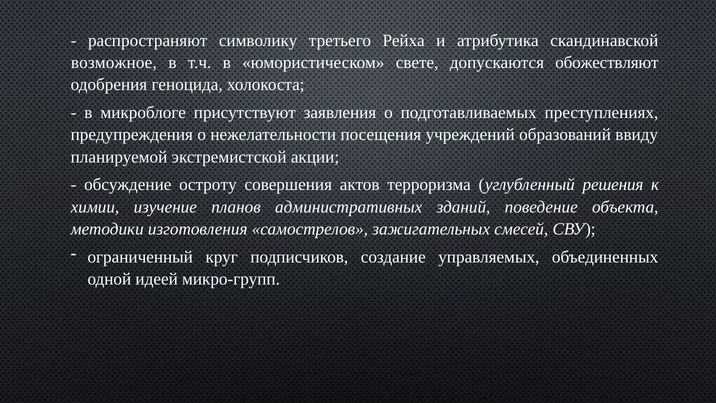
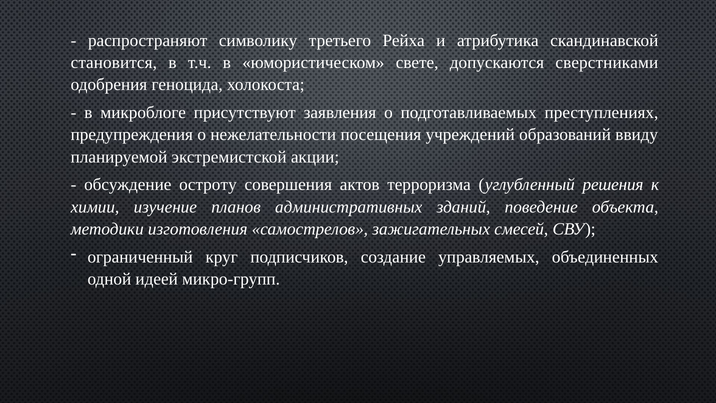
возможное: возможное -> становится (114, 63)
обожествляют: обожествляют -> сверстниками (607, 63)
